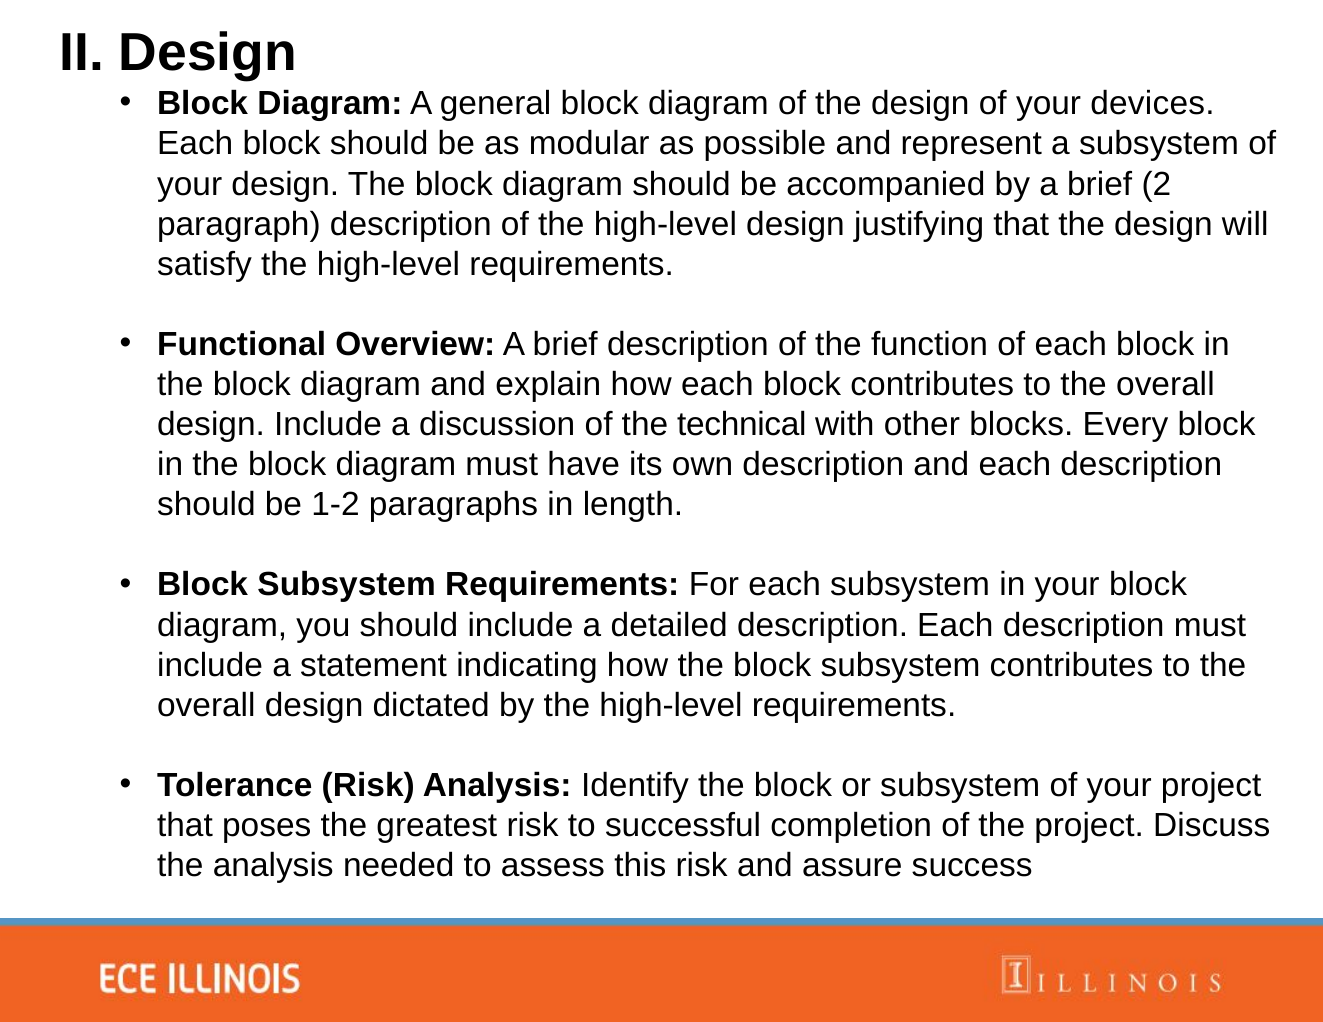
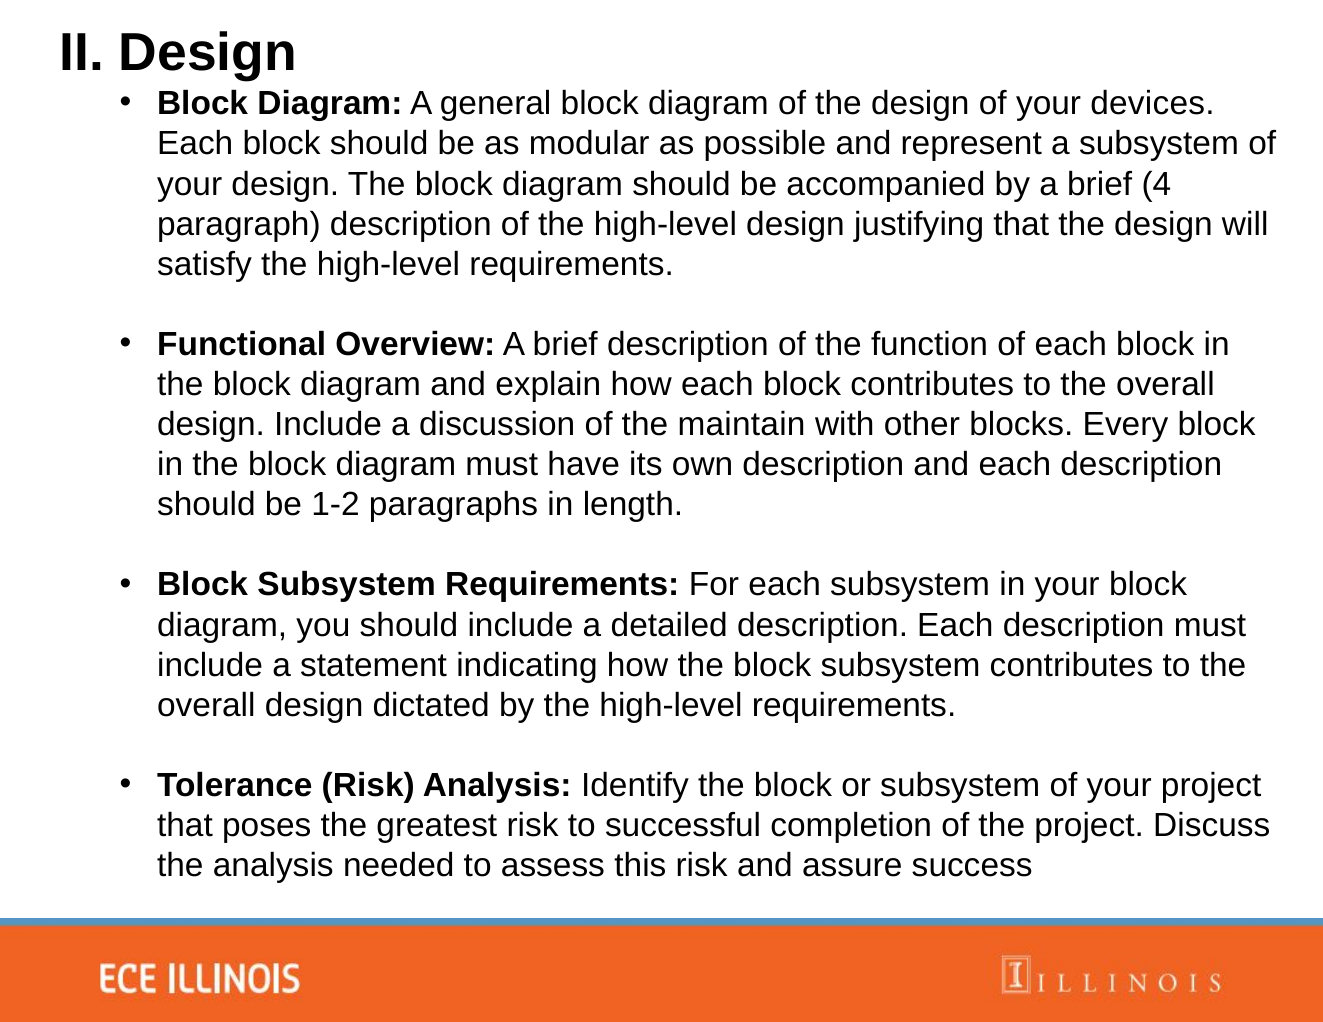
2: 2 -> 4 (1156, 184)
technical: technical -> maintain (742, 425)
